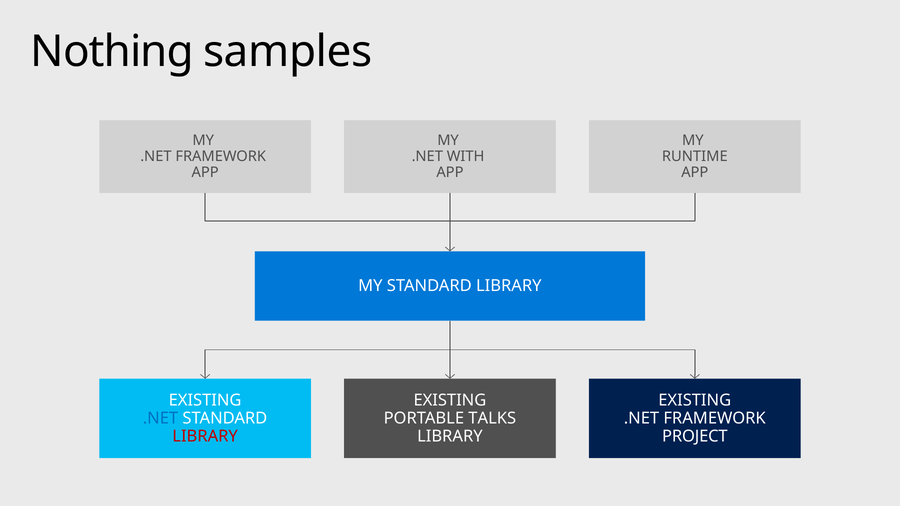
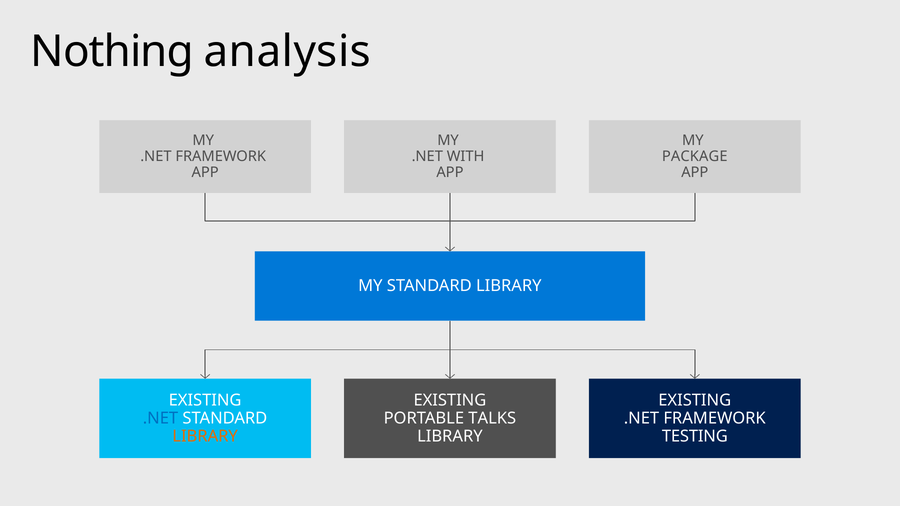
samples: samples -> analysis (287, 52)
RUNTIME: RUNTIME -> PACKAGE (695, 157)
LIBRARY colour: red -> orange (205, 436)
PROJECT: PROJECT -> TESTING (695, 436)
